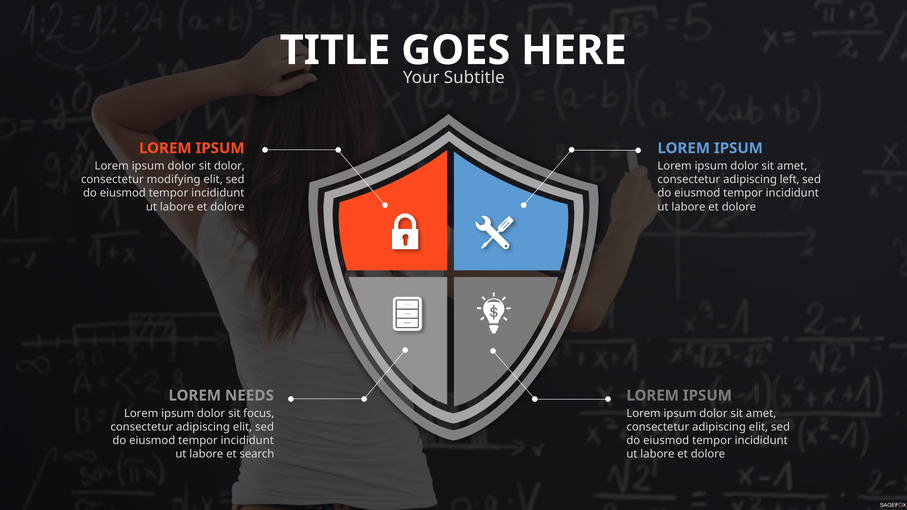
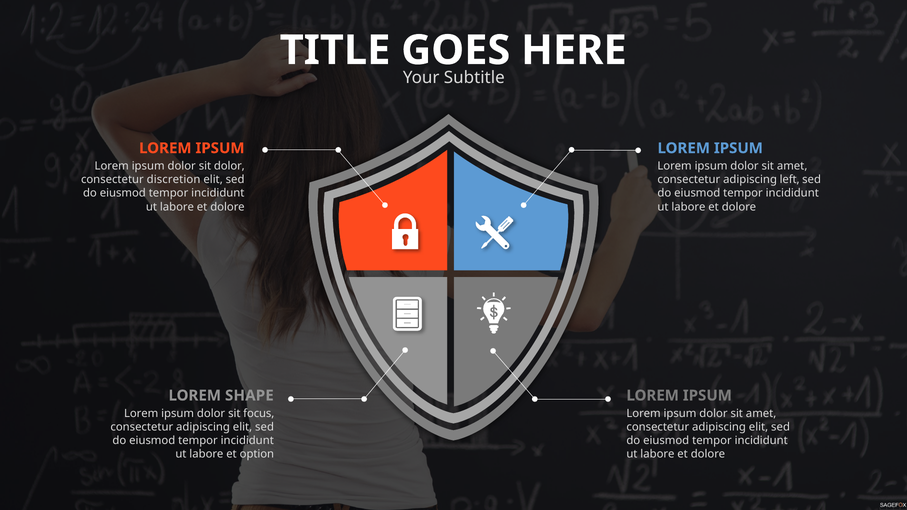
modifying: modifying -> discretion (174, 180)
NEEDS: NEEDS -> SHAPE (249, 396)
search: search -> option (257, 454)
